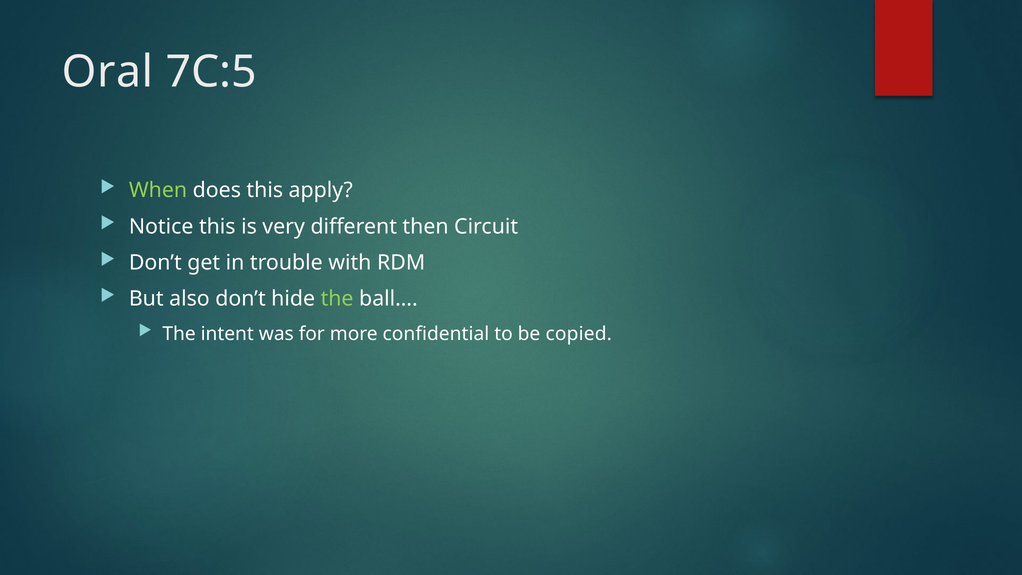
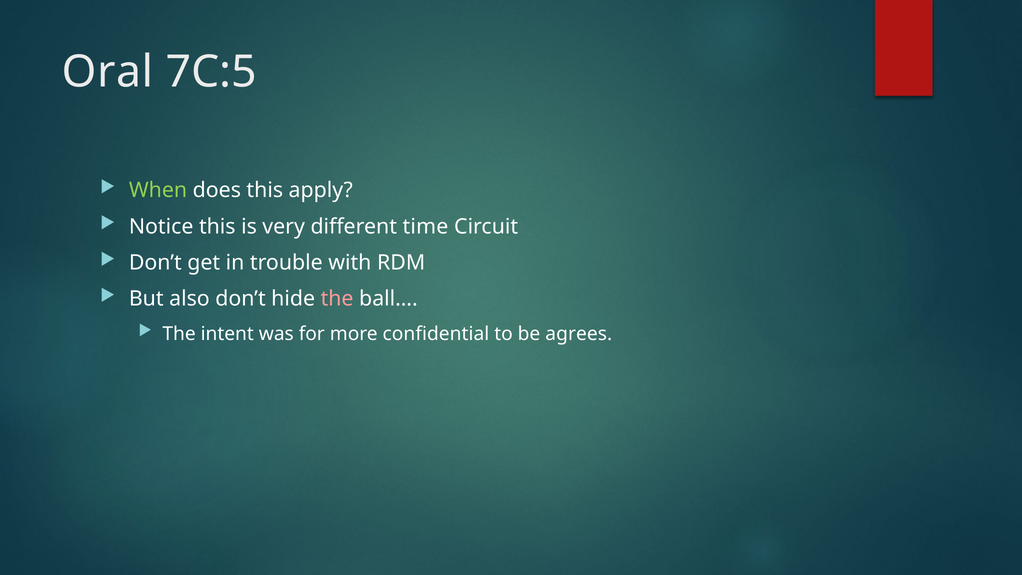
then: then -> time (425, 226)
the colour: light green -> pink (337, 299)
copied: copied -> agrees (579, 334)
